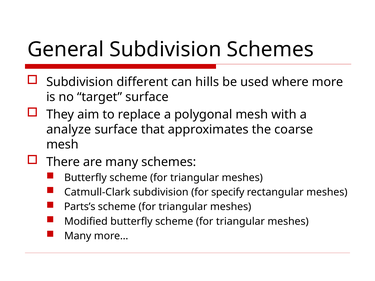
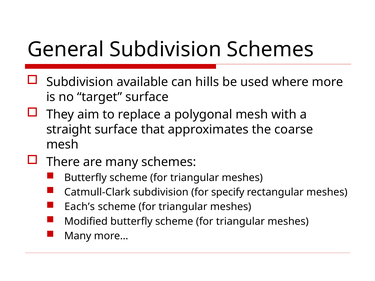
different: different -> available (142, 82)
analyze: analyze -> straight (69, 130)
Parts’s: Parts’s -> Each’s (80, 207)
